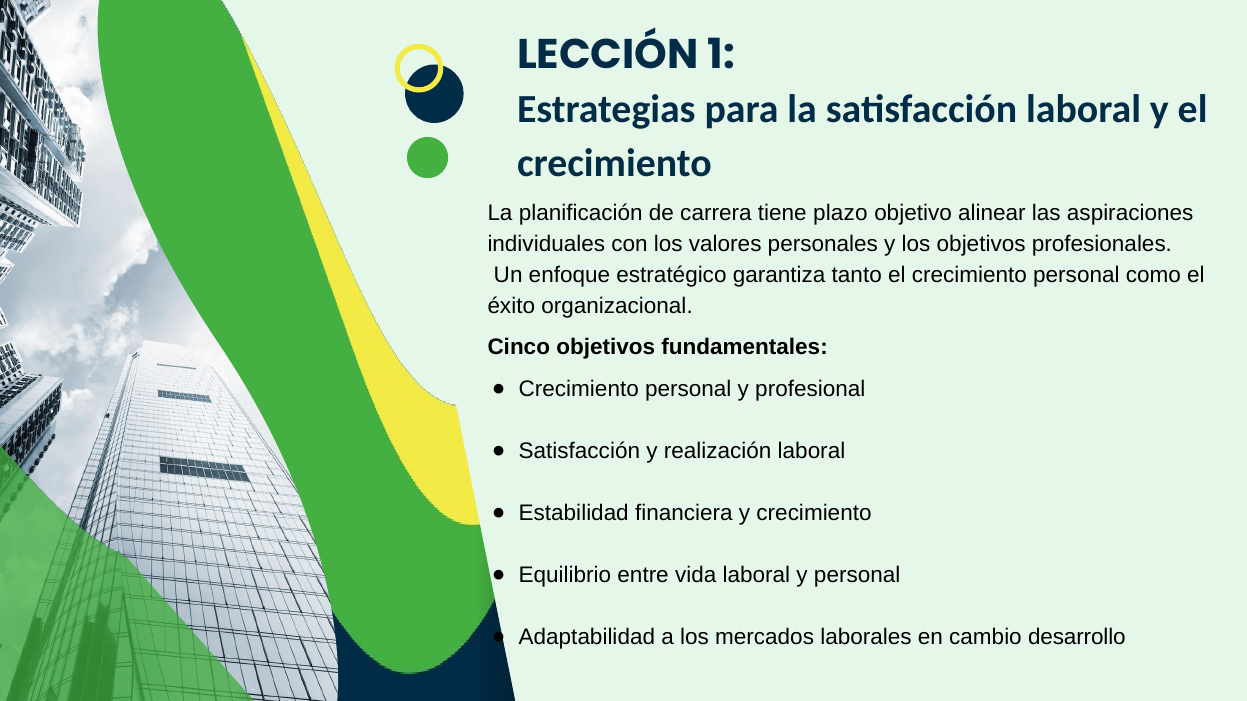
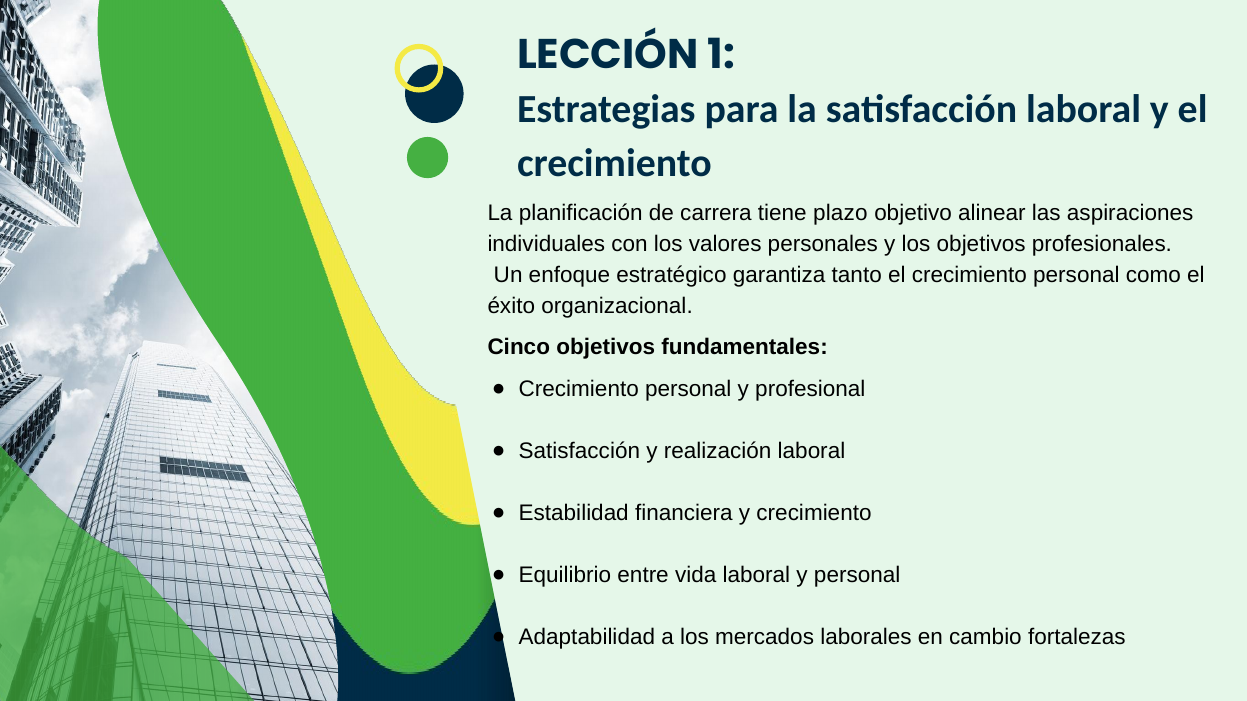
desarrollo: desarrollo -> fortalezas (1077, 637)
